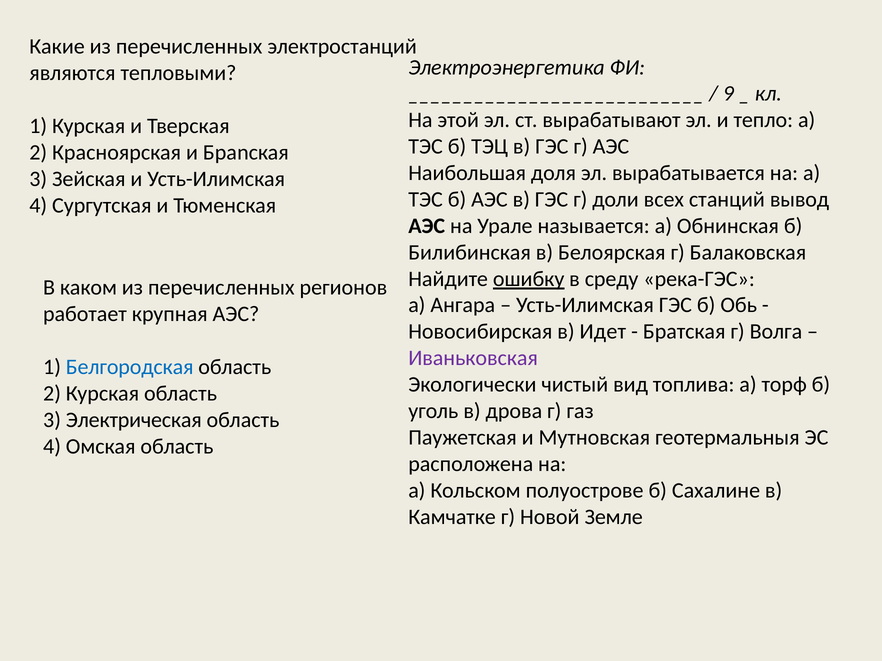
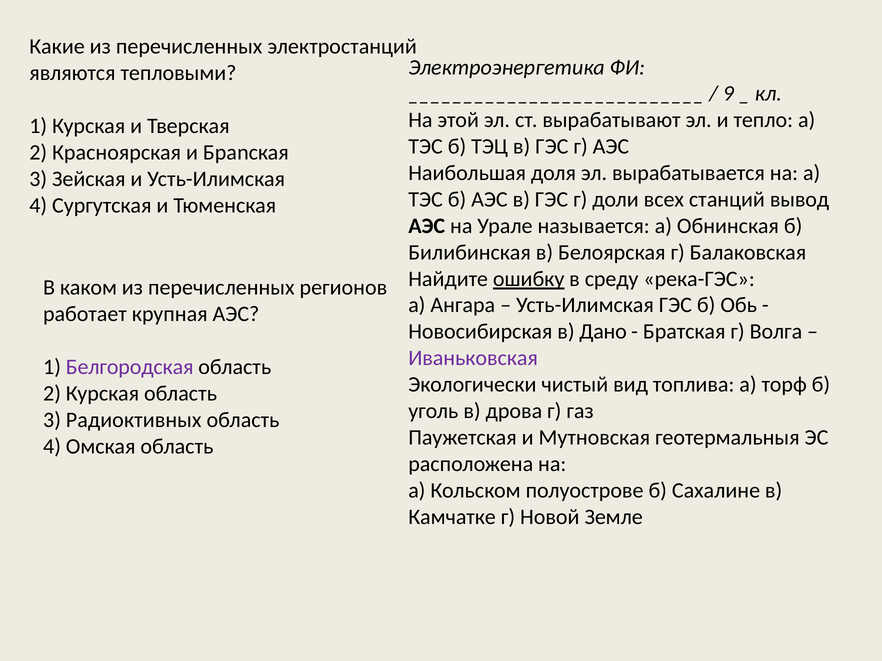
Идет: Идет -> Дано (603, 332)
Белгородская colour: blue -> purple (130, 367)
Электрическая: Электрическая -> Радиоктивных (134, 420)
